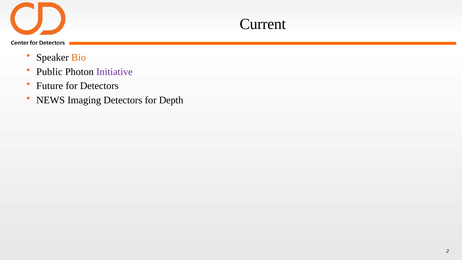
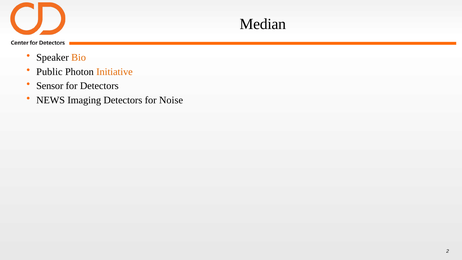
Current: Current -> Median (263, 24)
Initiative colour: purple -> orange (114, 72)
Future: Future -> Sensor (50, 86)
Depth: Depth -> Noise (171, 100)
